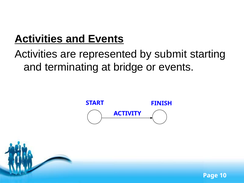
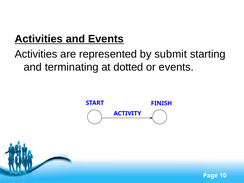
bridge: bridge -> dotted (128, 67)
